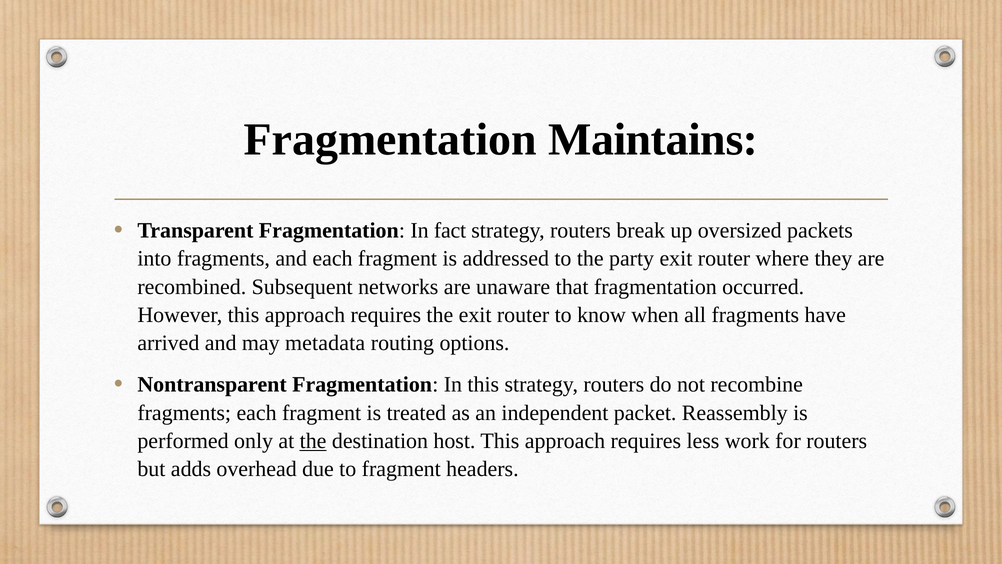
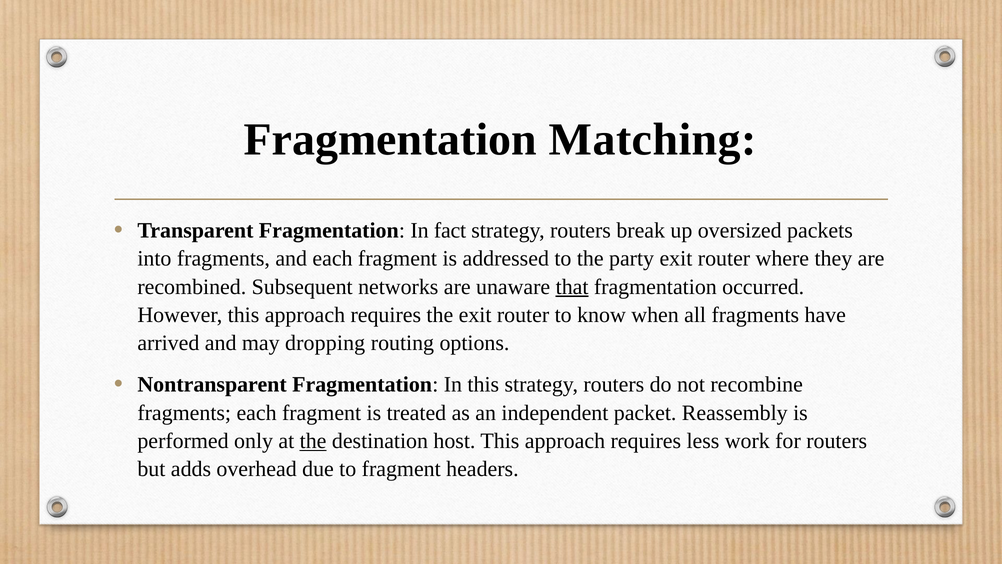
Maintains: Maintains -> Matching (653, 139)
that underline: none -> present (572, 287)
metadata: metadata -> dropping (325, 343)
